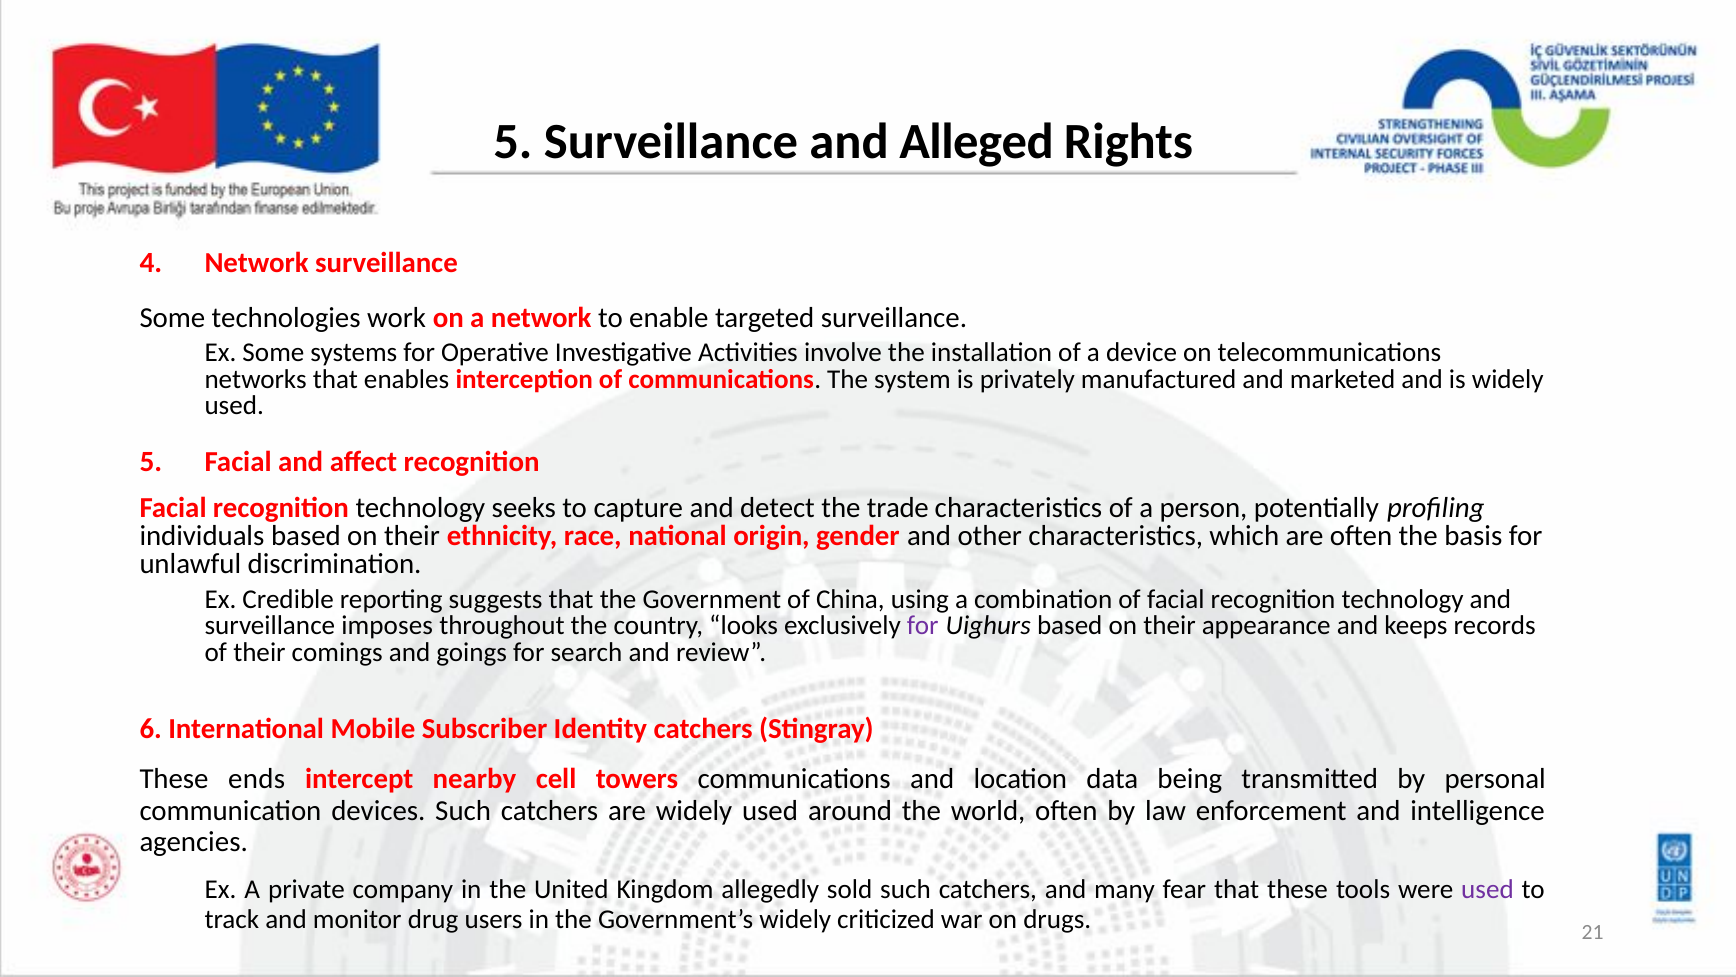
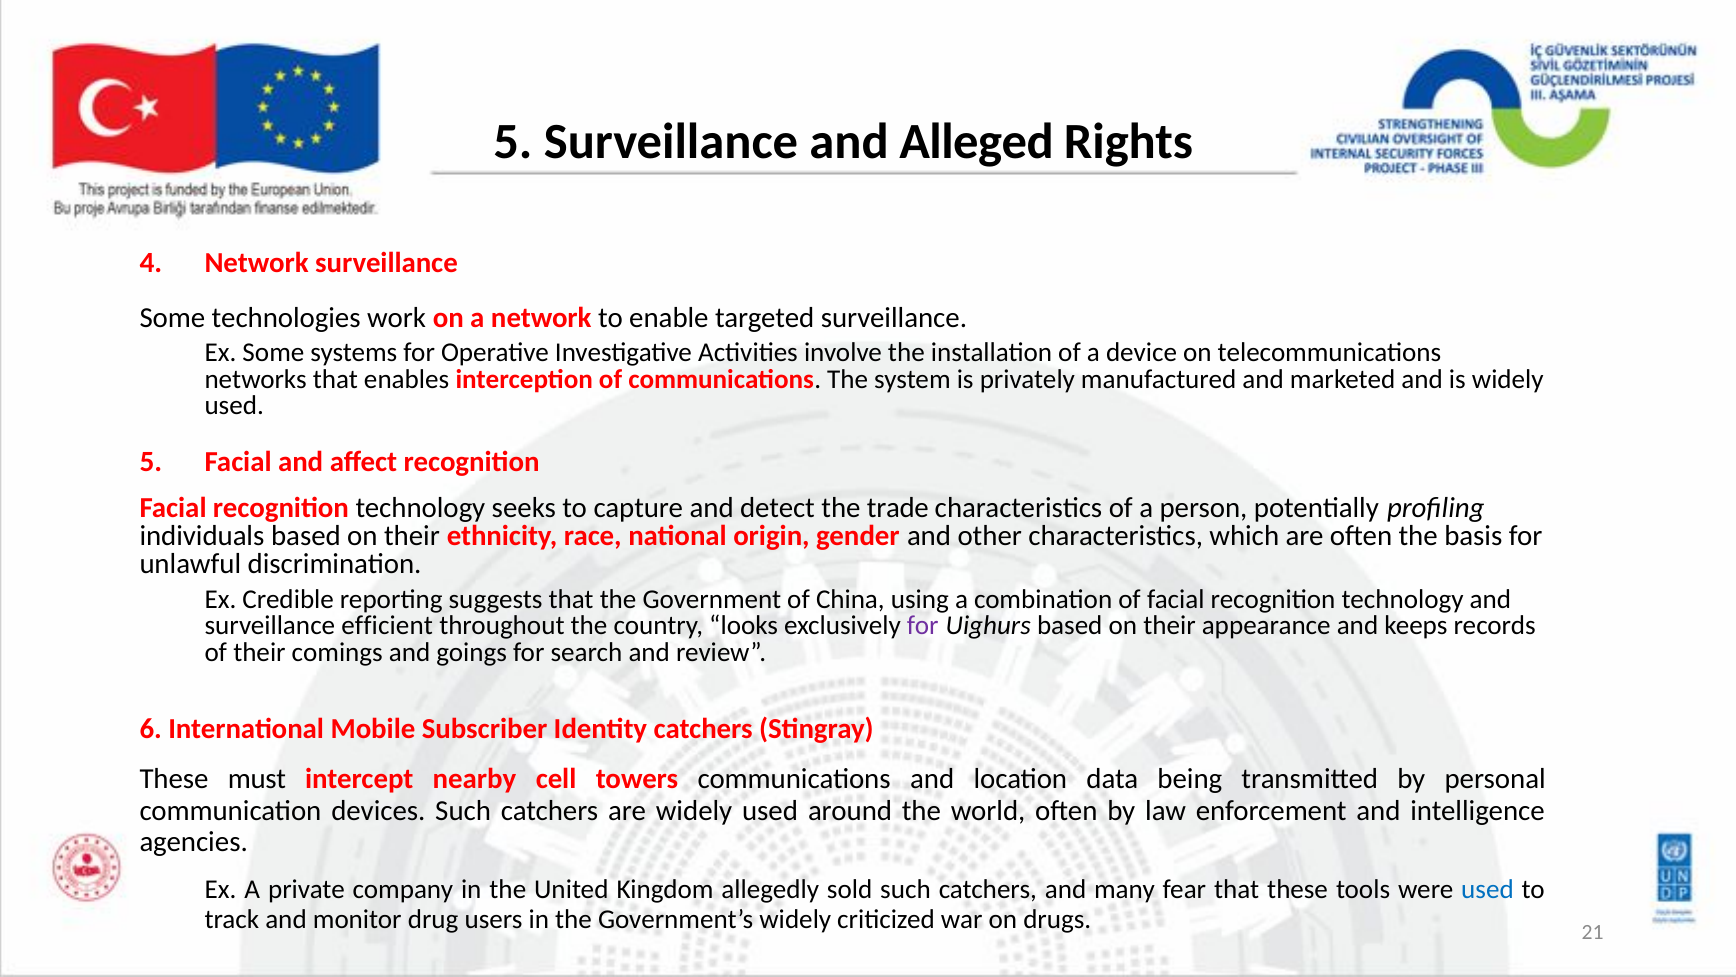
imposes: imposes -> efficient (387, 626)
ends: ends -> must (257, 779)
used colour: purple -> blue (1487, 889)
